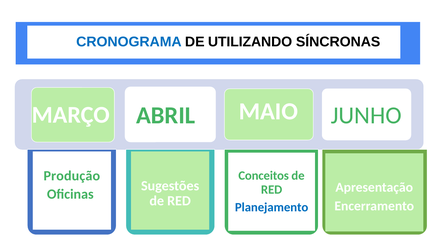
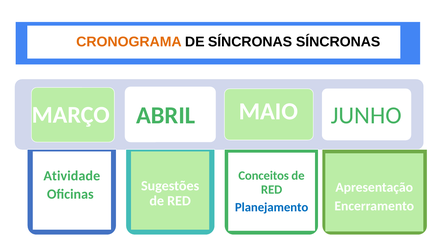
CRONOGRAMA colour: blue -> orange (129, 42)
DE UTILIZANDO: UTILIZANDO -> SÍNCRONAS (250, 42)
Produção: Produção -> Atividade (72, 176)
